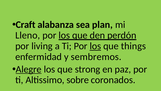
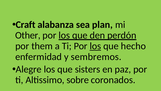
Lleno: Lleno -> Other (28, 35)
living: living -> them (42, 46)
things: things -> hecho (133, 46)
Alegre underline: present -> none (29, 69)
strong: strong -> sisters (88, 69)
